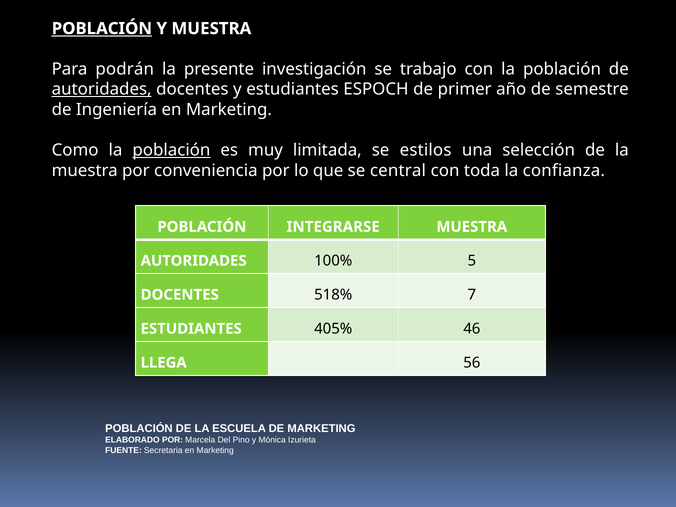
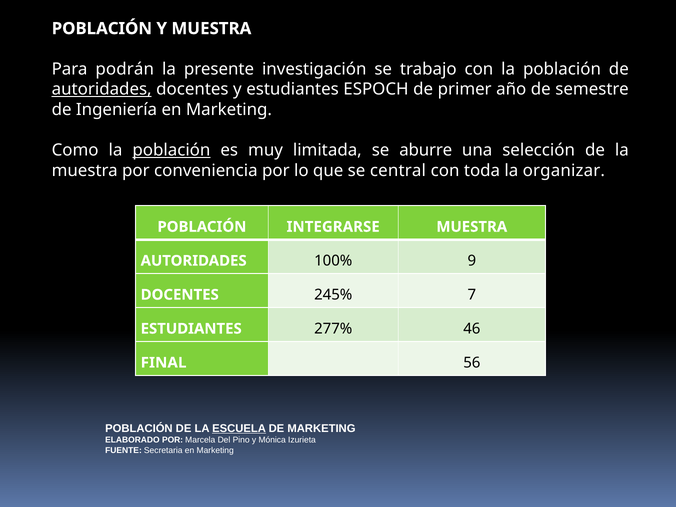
POBLACIÓN underline: present -> none (102, 29)
estilos: estilos -> aburre (426, 150)
confianza: confianza -> organizar (564, 171)
5: 5 -> 9 (472, 261)
518%: 518% -> 245% (333, 295)
405%: 405% -> 277% (333, 329)
LLEGA: LLEGA -> FINAL (164, 363)
ESCUELA underline: none -> present (239, 428)
